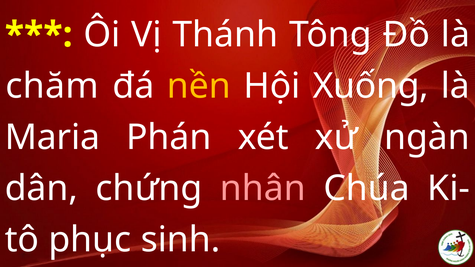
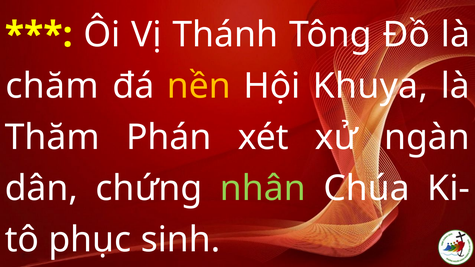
Xuống: Xuống -> Khuya (370, 86)
Maria: Maria -> Thăm (52, 137)
nhân colour: pink -> light green (263, 189)
